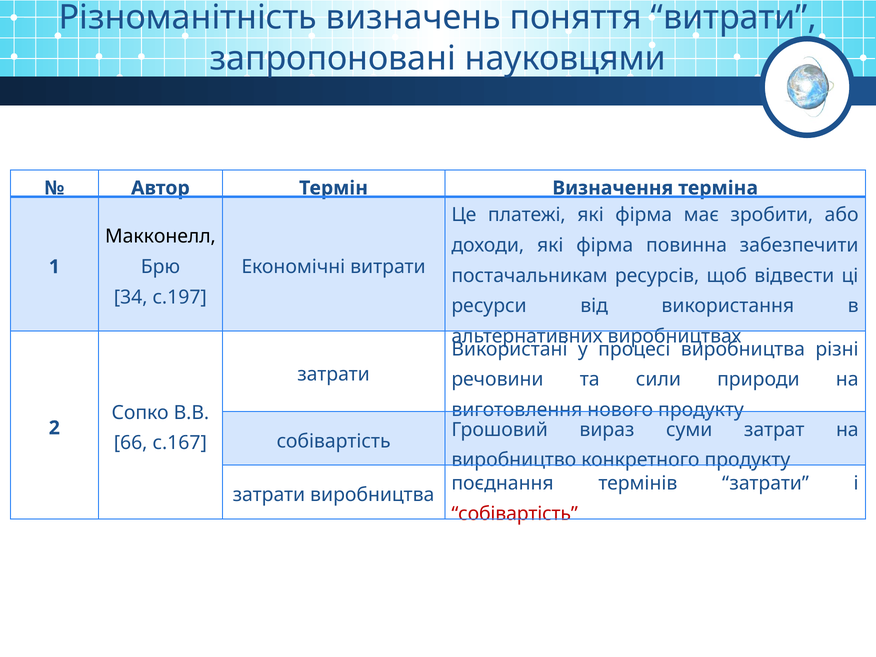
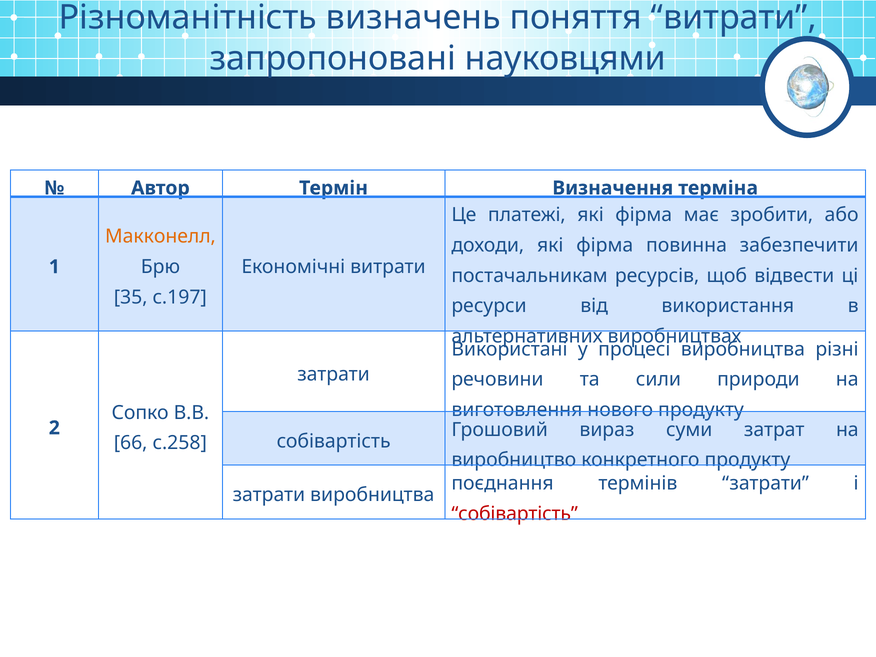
Макконелл colour: black -> orange (160, 236)
34: 34 -> 35 (131, 297)
с.167: с.167 -> с.258 (180, 443)
